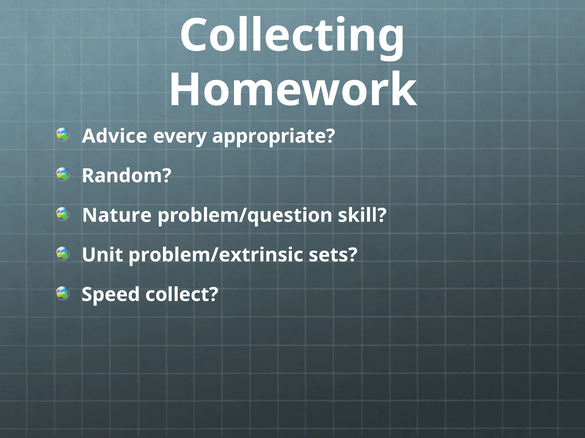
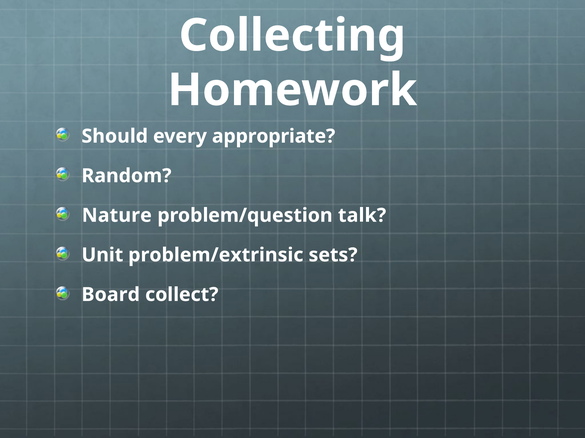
Advice: Advice -> Should (115, 136)
skill: skill -> talk (362, 216)
Speed: Speed -> Board (111, 295)
